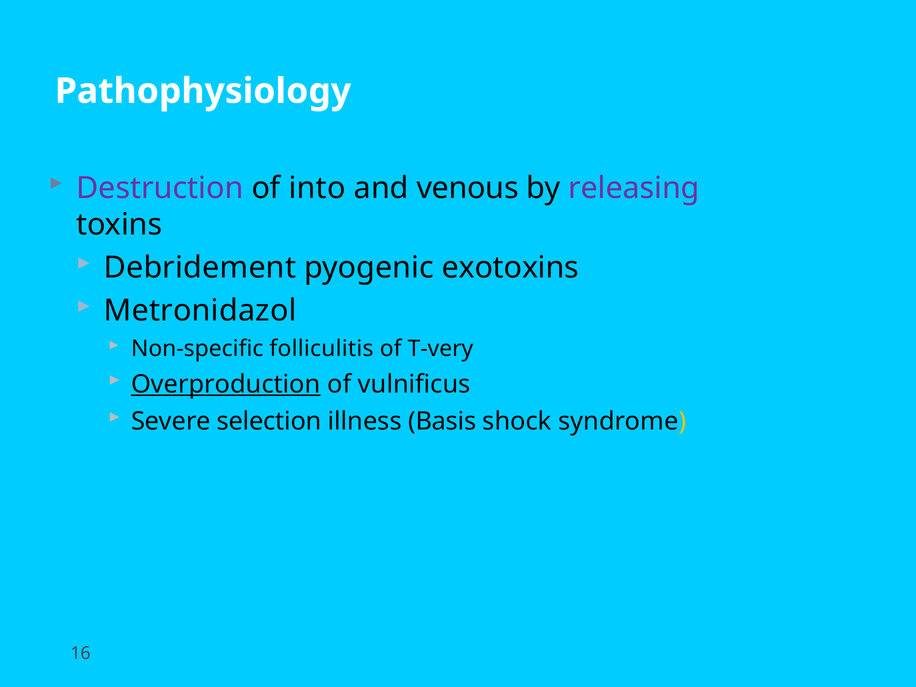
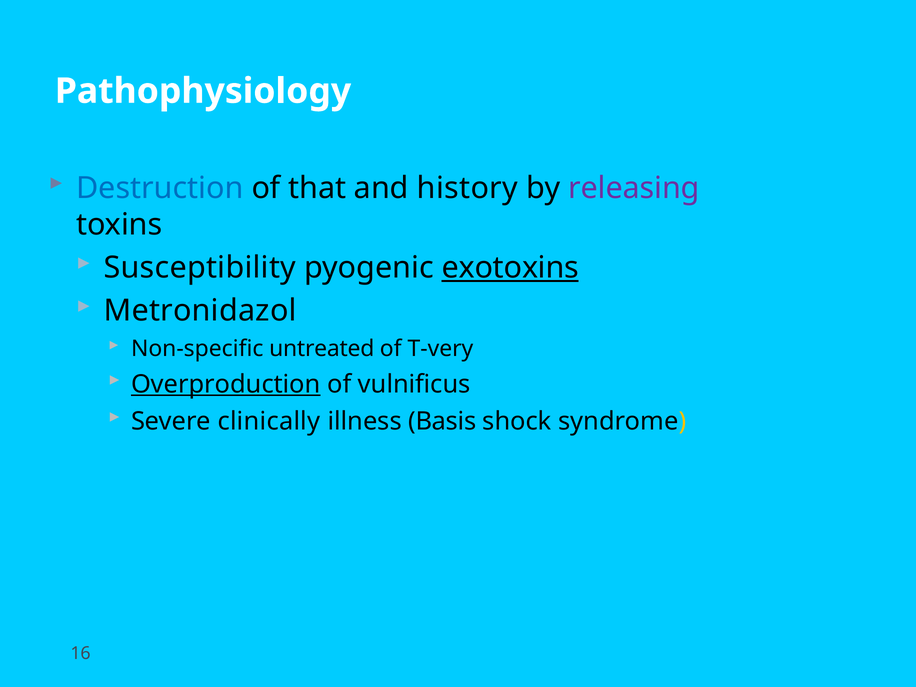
Destruction colour: purple -> blue (160, 188)
into: into -> that (317, 188)
venous: venous -> history (467, 188)
Debridement: Debridement -> Susceptibility (200, 268)
exotoxins underline: none -> present (510, 268)
folliculitis: folliculitis -> untreated (322, 349)
selection: selection -> clinically (269, 421)
